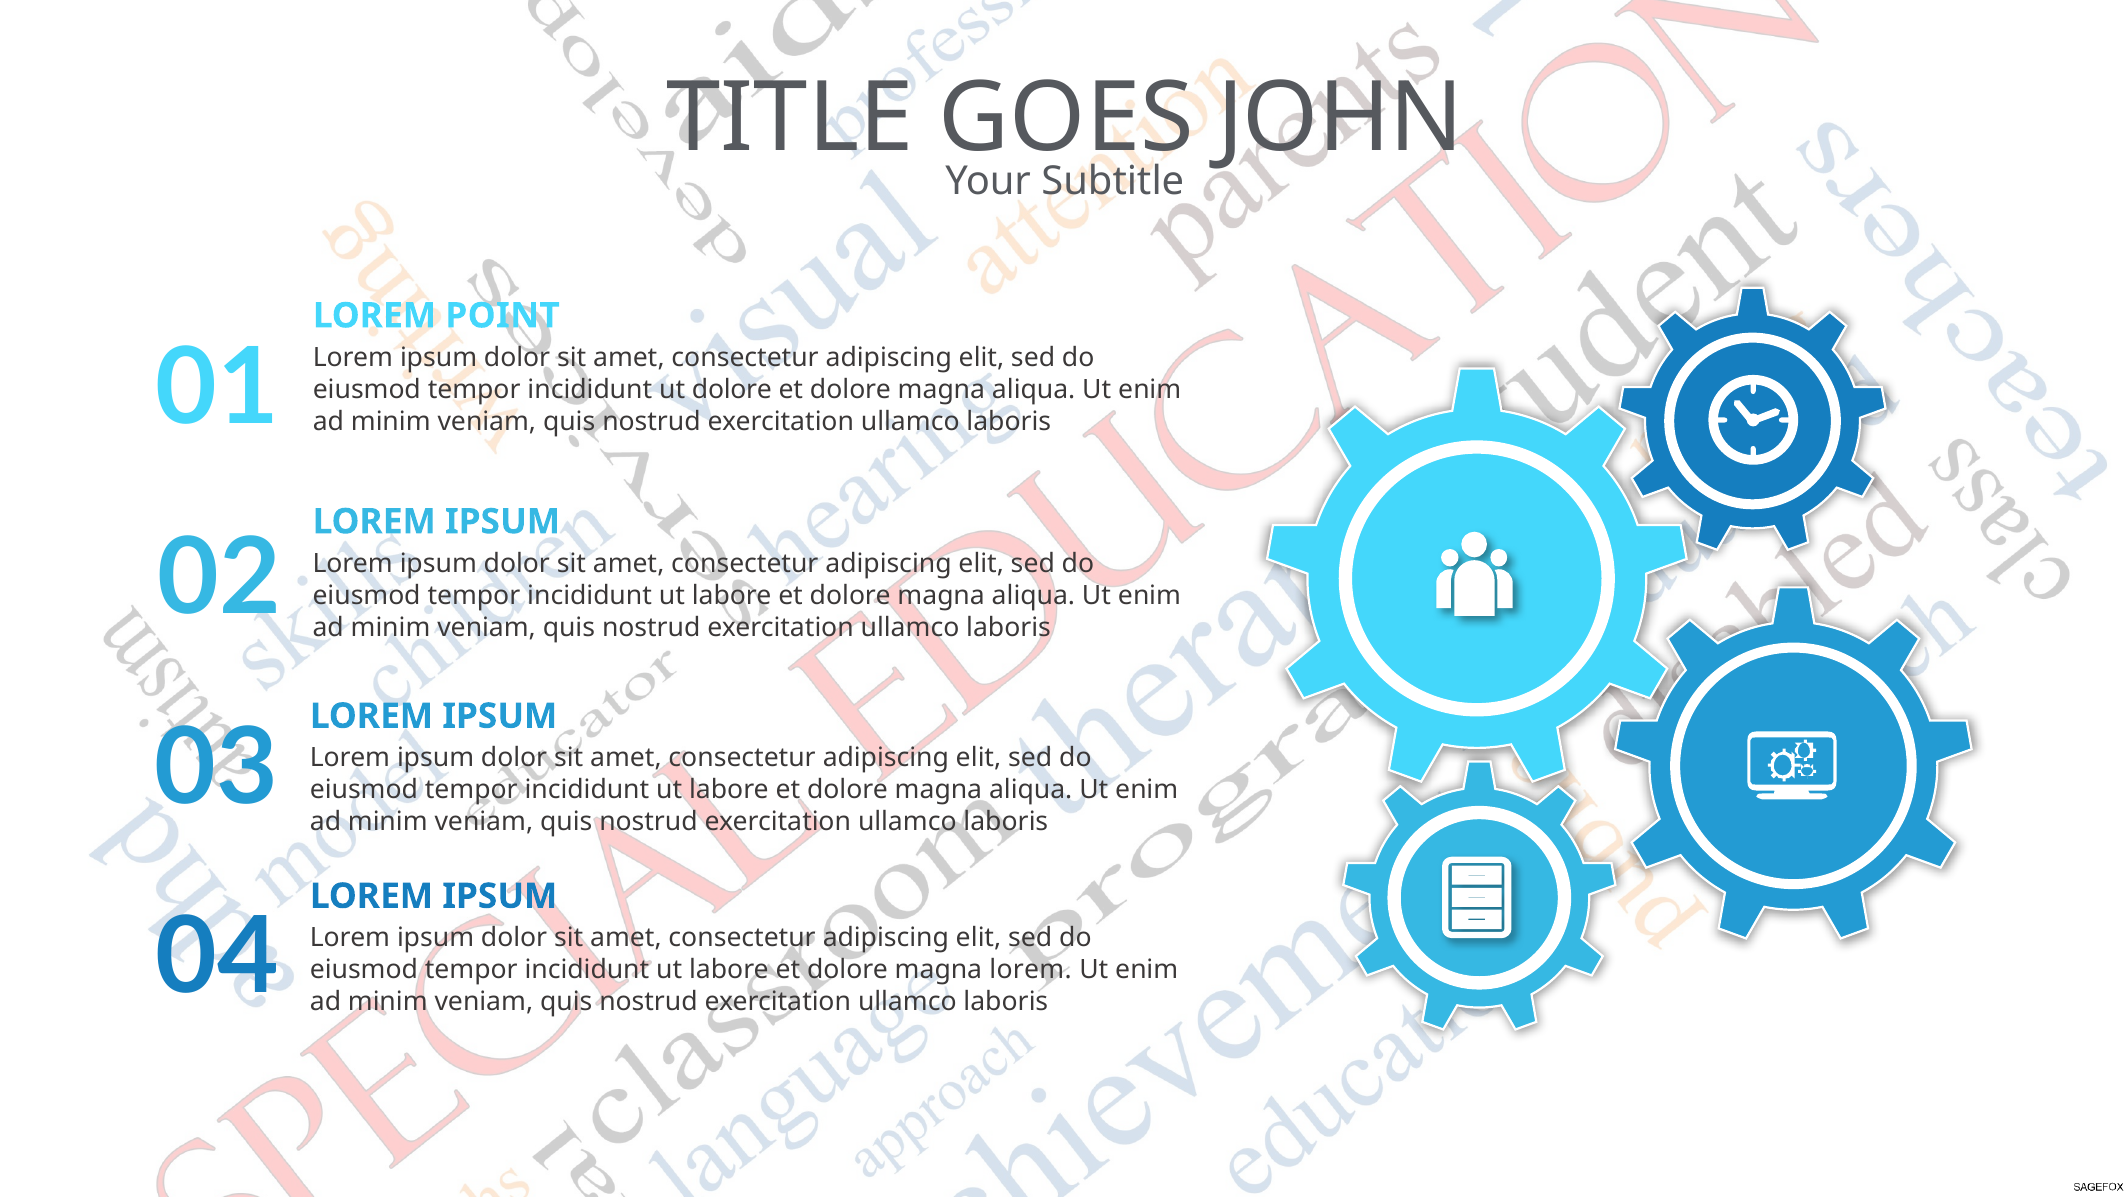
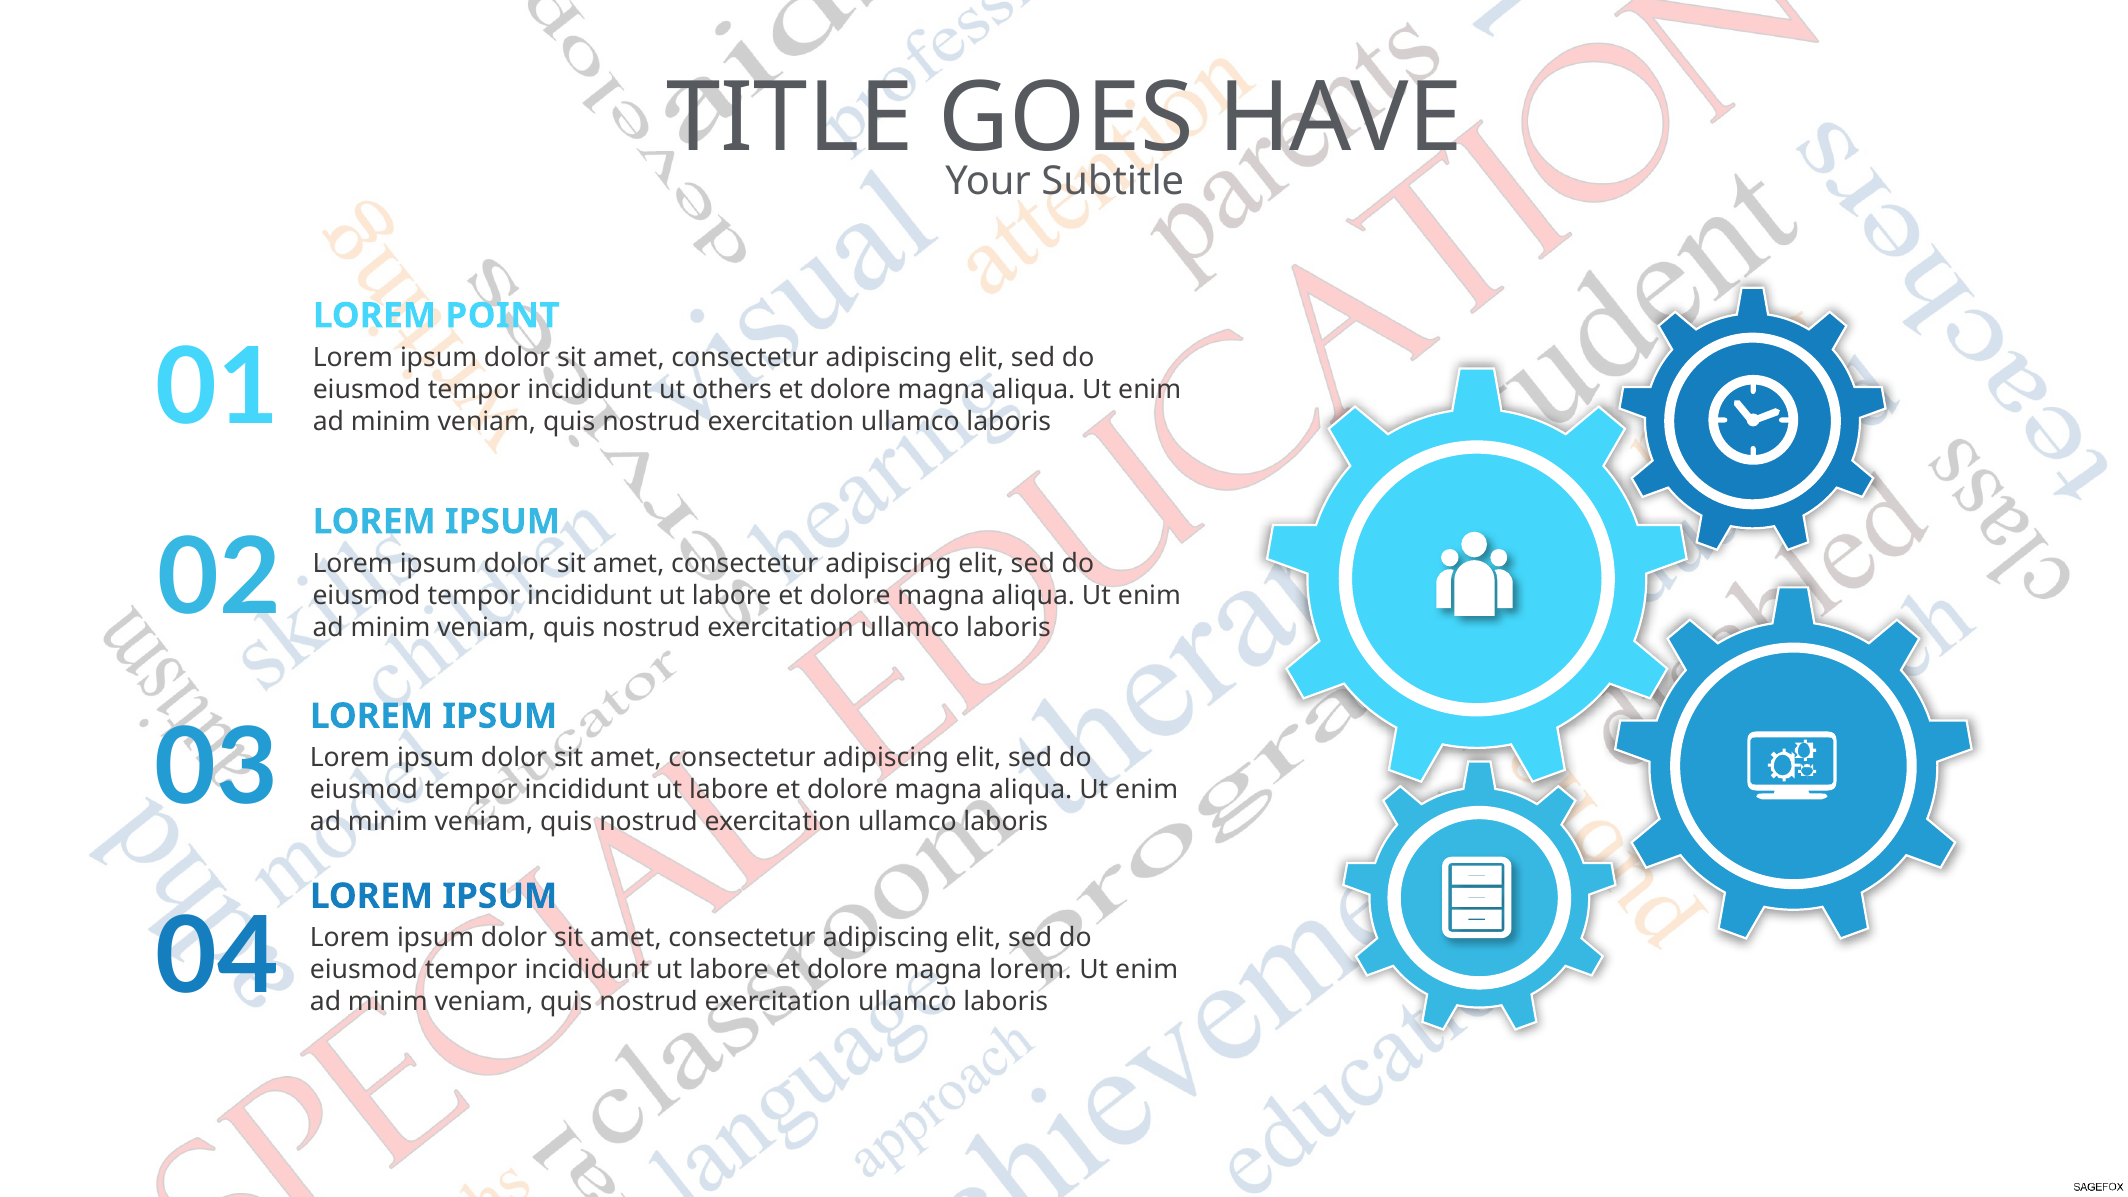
JOHN: JOHN -> HAVE (1340, 118)
ut dolore: dolore -> others (732, 390)
